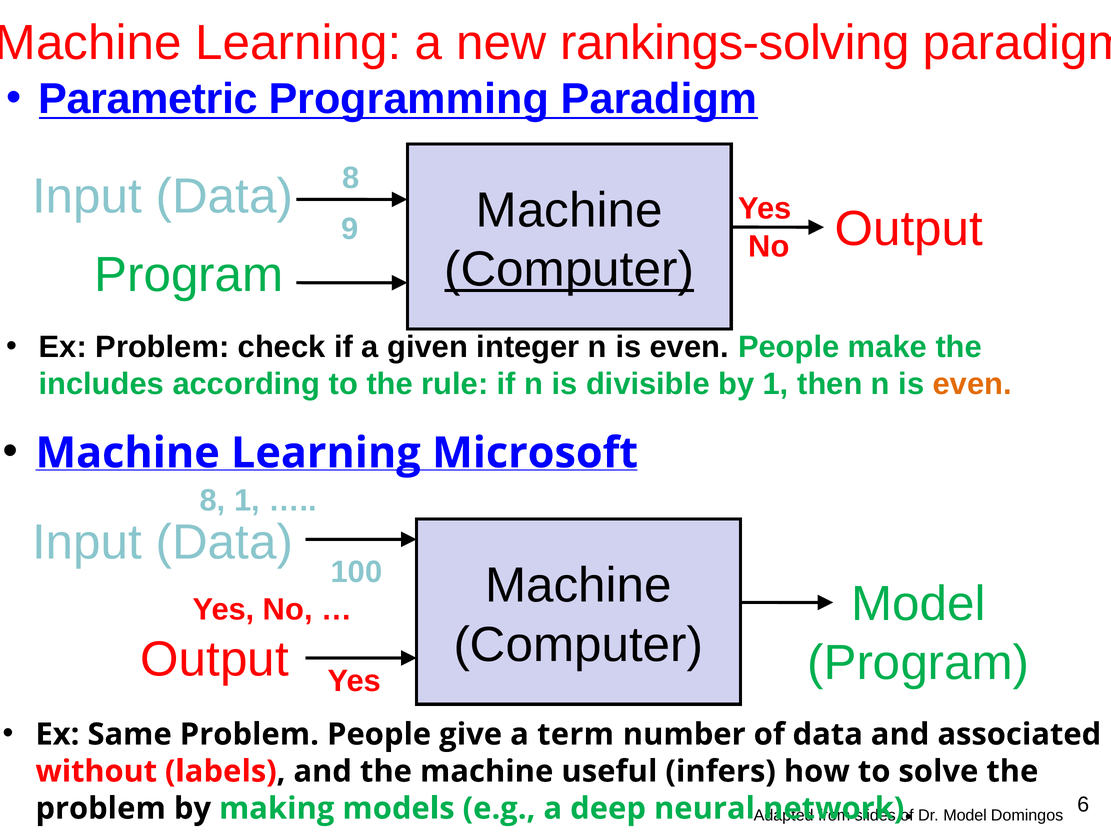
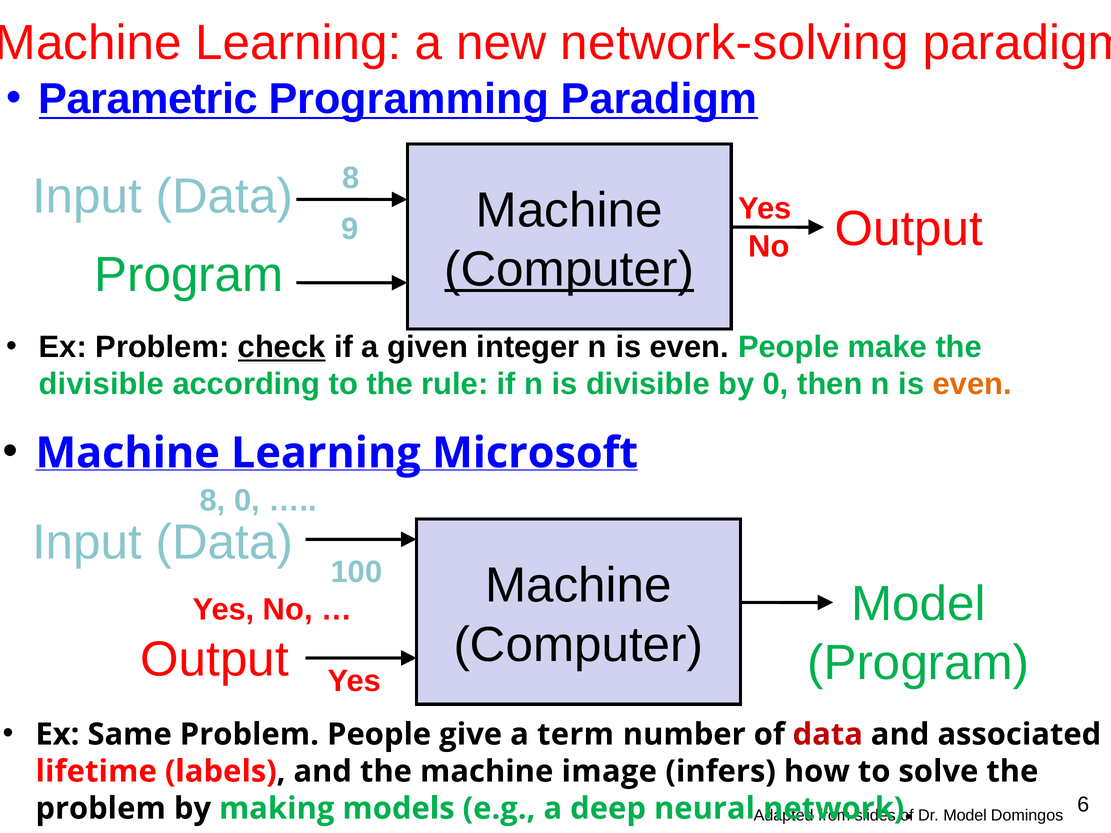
rankings-solving: rankings-solving -> network-solving (734, 43)
check underline: none -> present (282, 347)
includes: includes -> divisible (101, 384)
by 1: 1 -> 0 (776, 384)
8 1: 1 -> 0 (247, 501)
data colour: black -> red (828, 735)
without: without -> lifetime (96, 772)
useful: useful -> image (609, 772)
